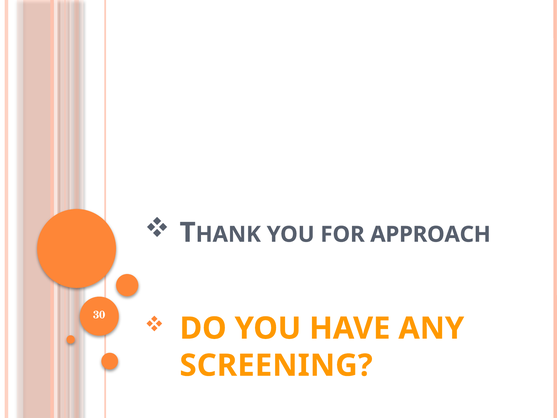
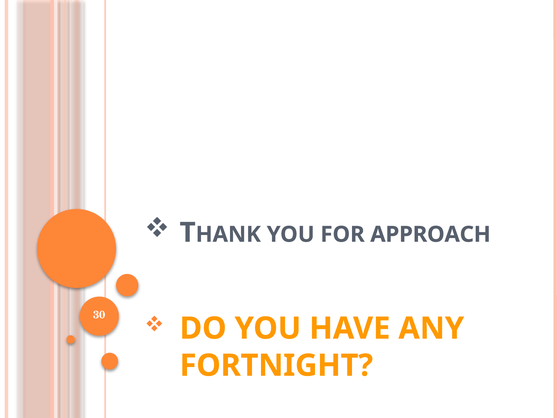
SCREENING: SCREENING -> FORTNIGHT (276, 365)
